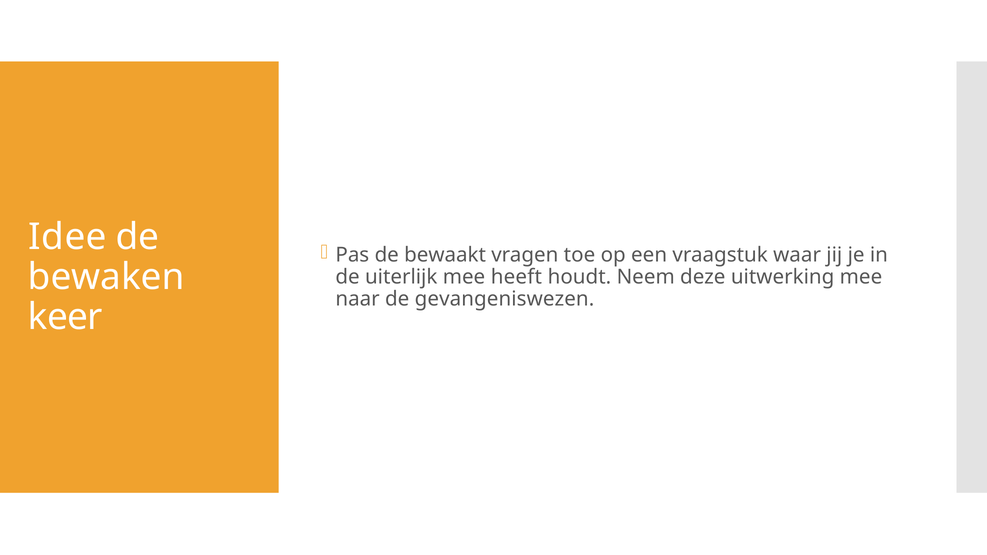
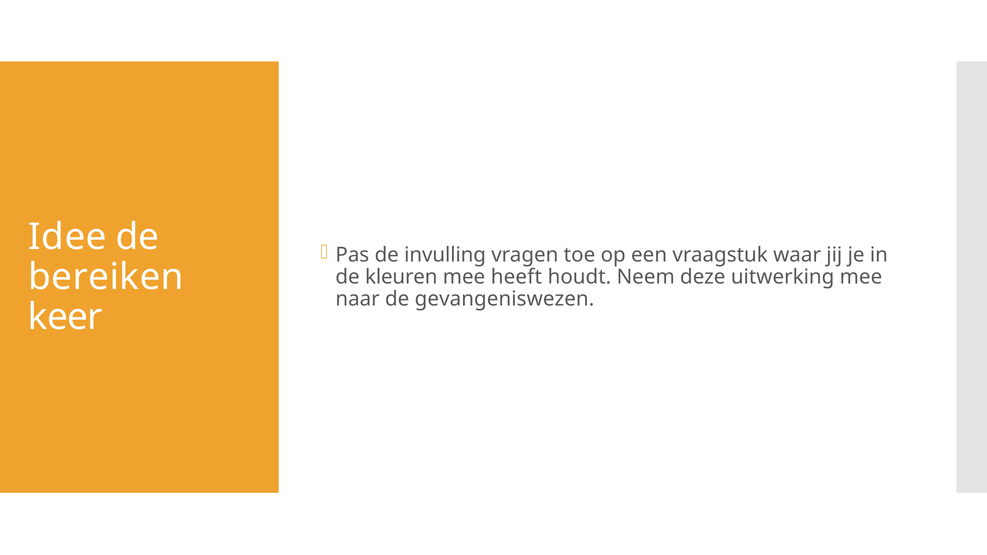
bewaakt: bewaakt -> invulling (445, 255)
bewaken: bewaken -> bereiken (106, 277)
uiterlijk: uiterlijk -> kleuren (401, 277)
